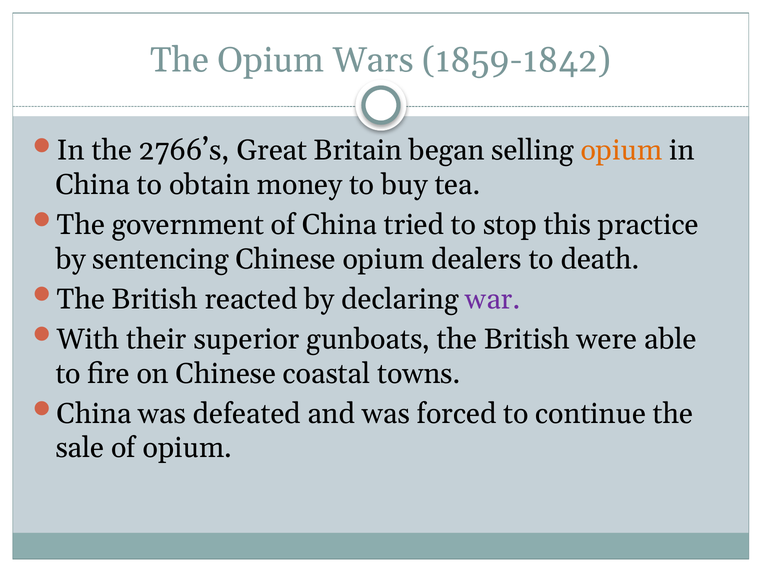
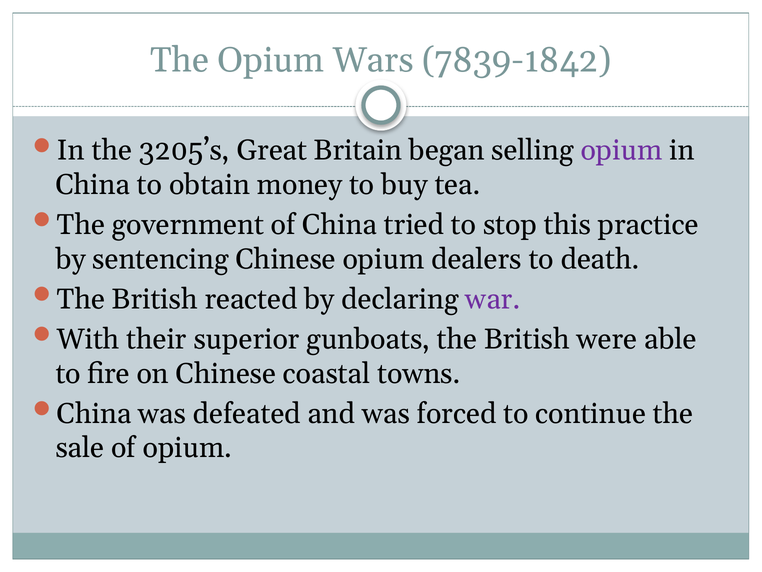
1859-1842: 1859-1842 -> 7839-1842 (517, 60)
2766’s: 2766’s -> 3205’s (184, 150)
opium colour: orange -> purple (621, 150)
